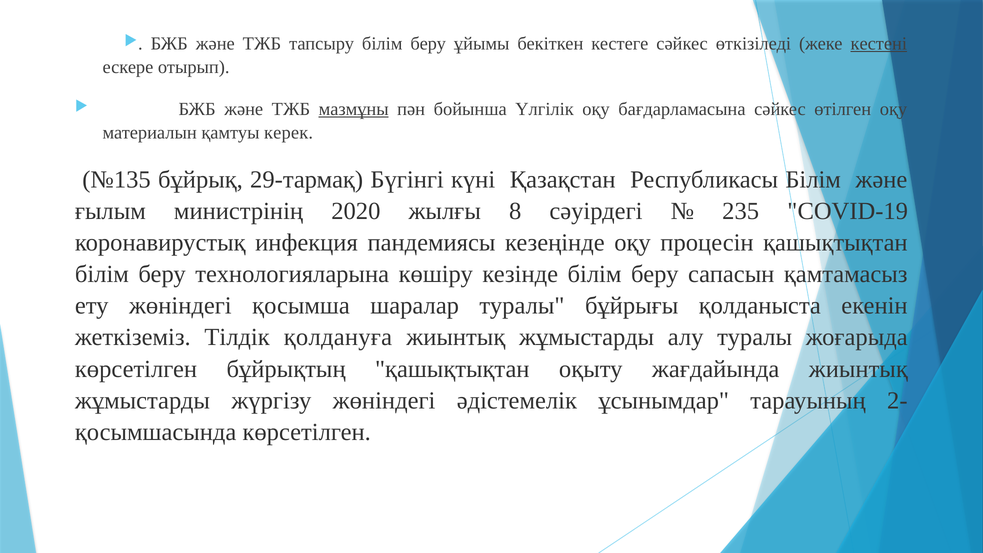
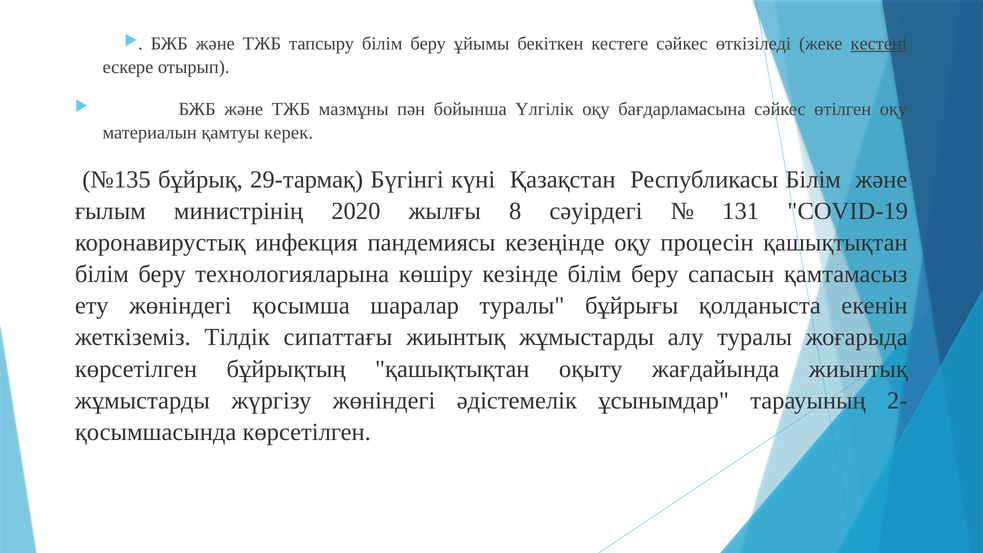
мазмұны underline: present -> none (354, 109)
235: 235 -> 131 (741, 211)
қолдануға: қолдануға -> сипаттағы (338, 337)
